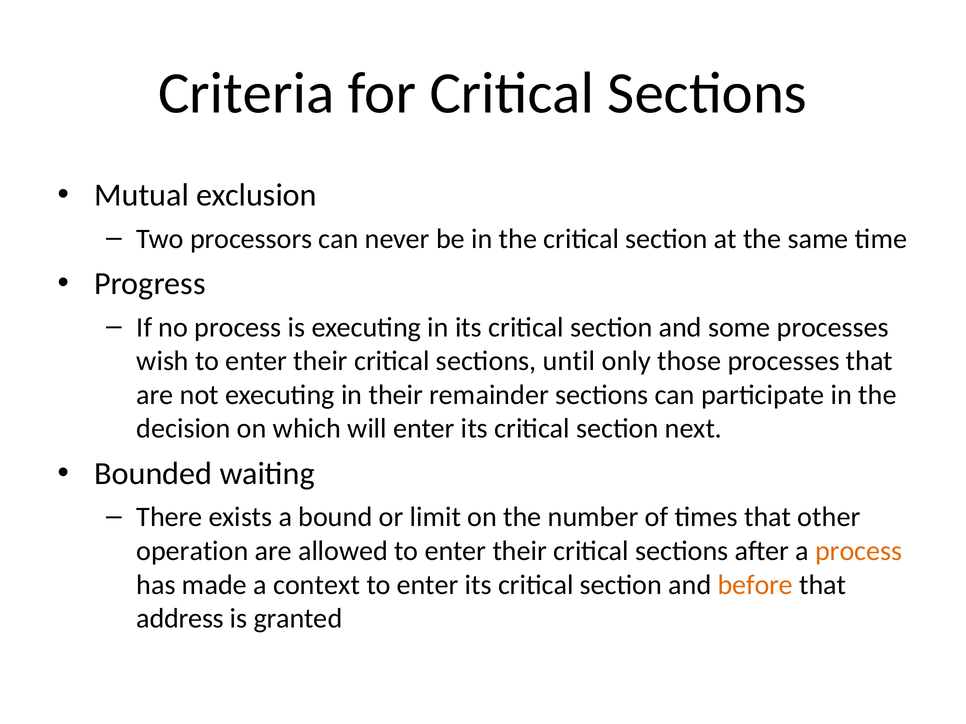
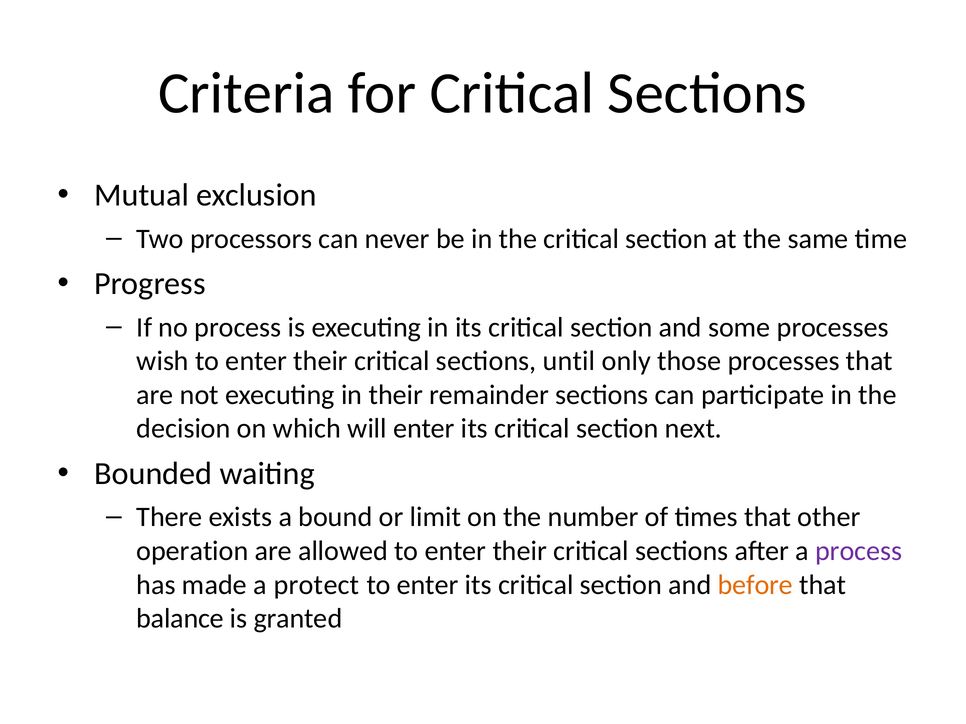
process colour: orange -> purple (859, 551)
context: context -> protect (316, 585)
address: address -> balance (180, 619)
